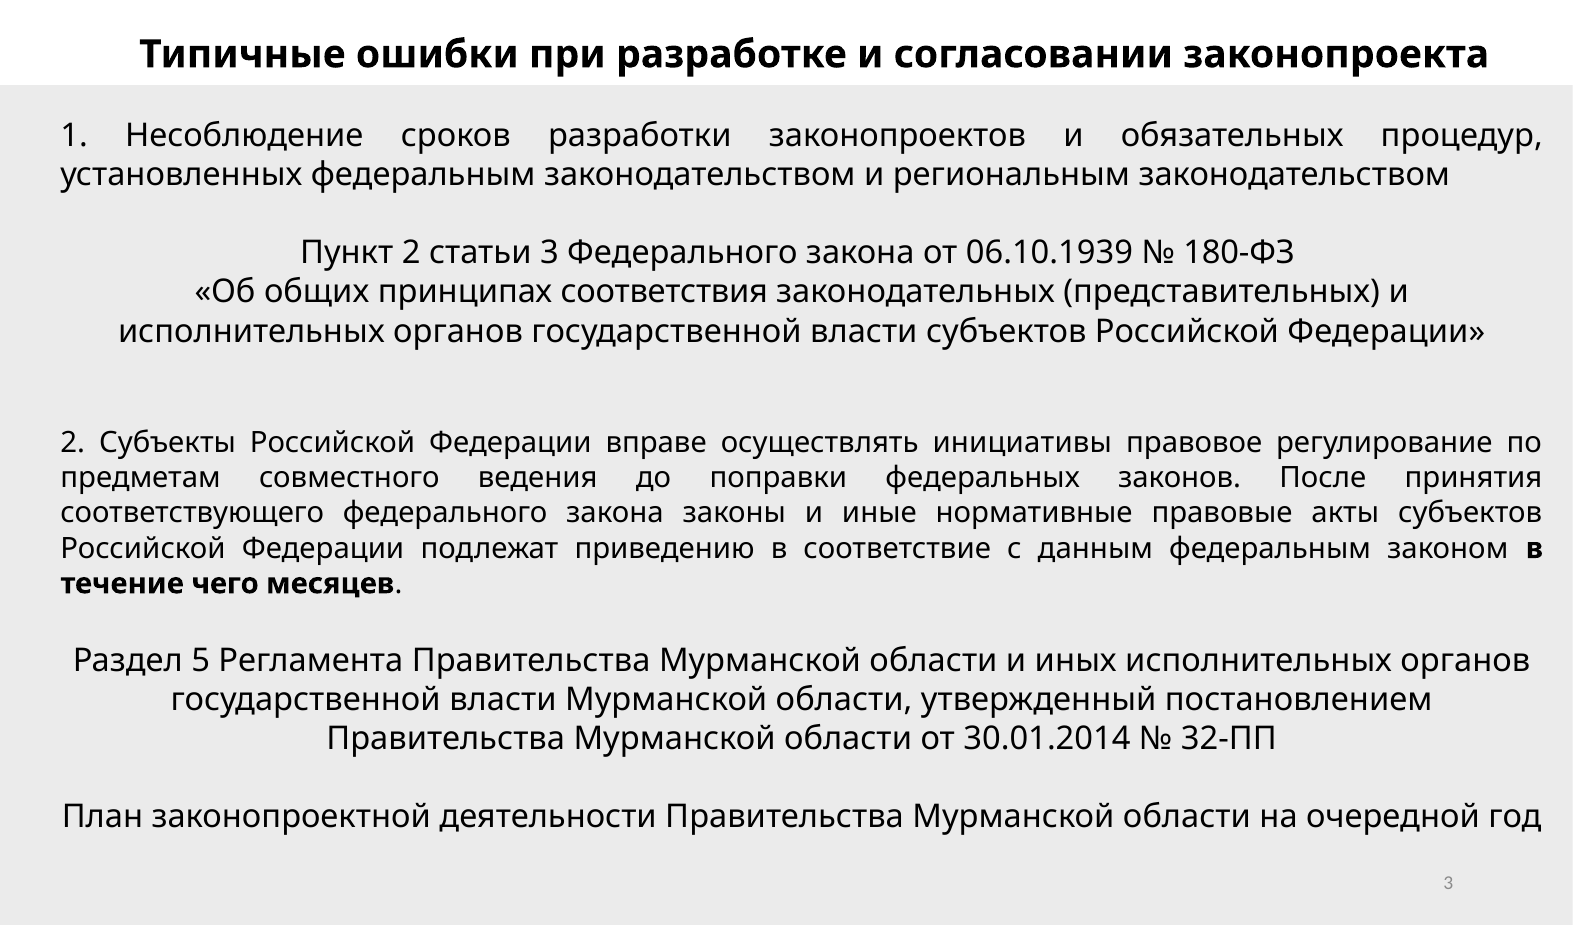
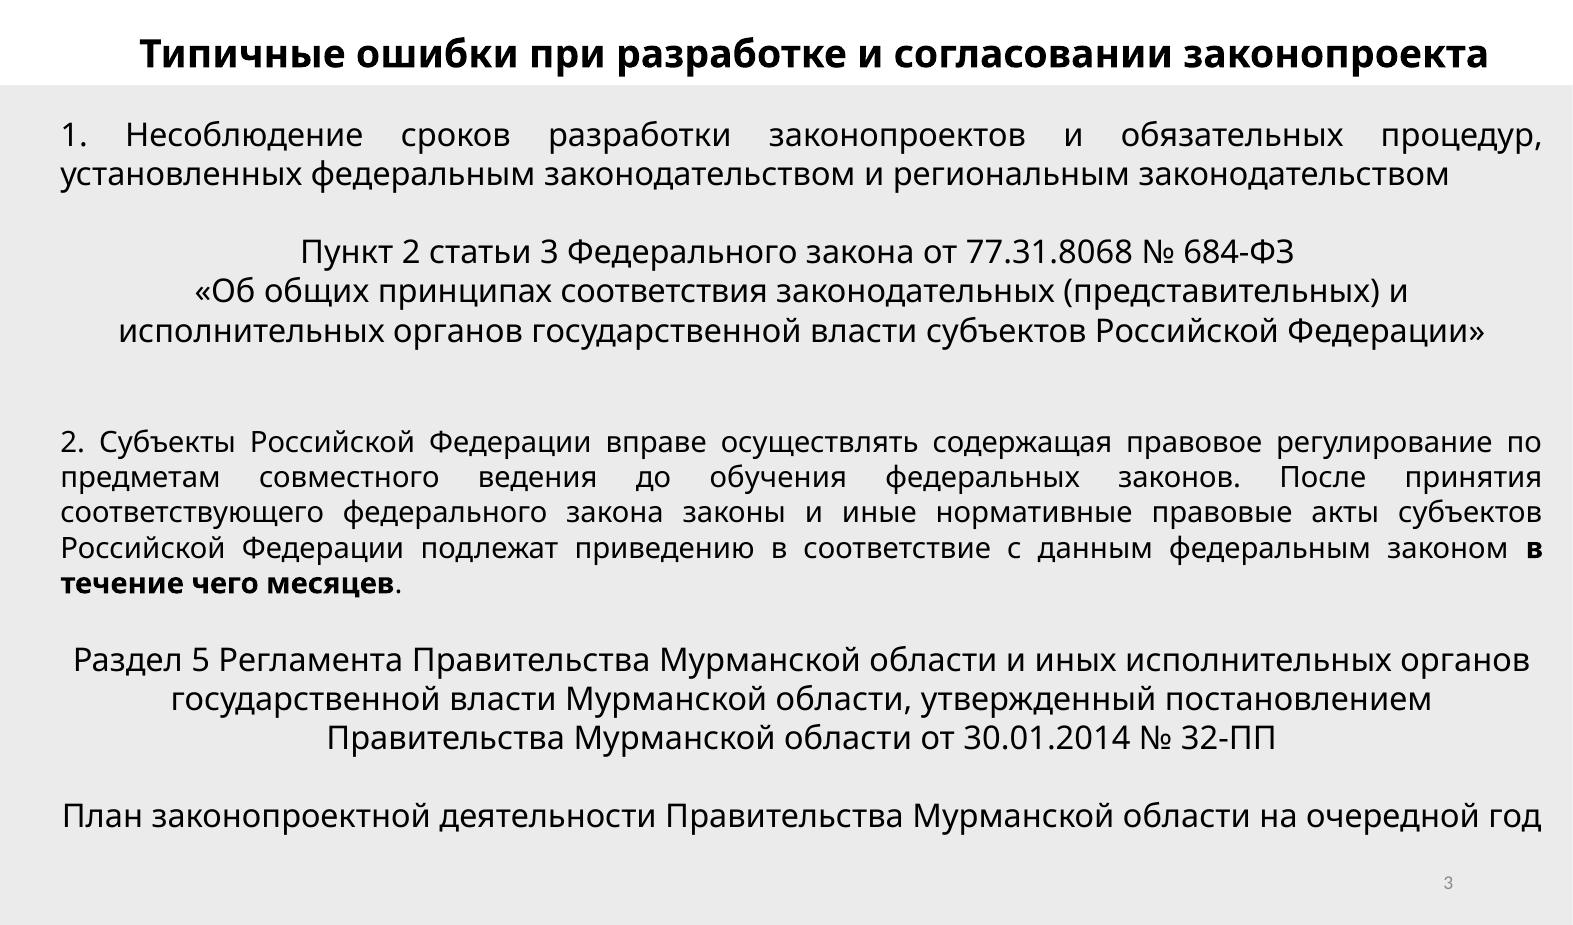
06.10.1939: 06.10.1939 -> 77.31.8068 (1049, 253)
180-ФЗ: 180-ФЗ -> 684-ФЗ (1239, 253)
инициативы: инициативы -> содержащая (1022, 443)
поправки: поправки -> обучения (778, 478)
